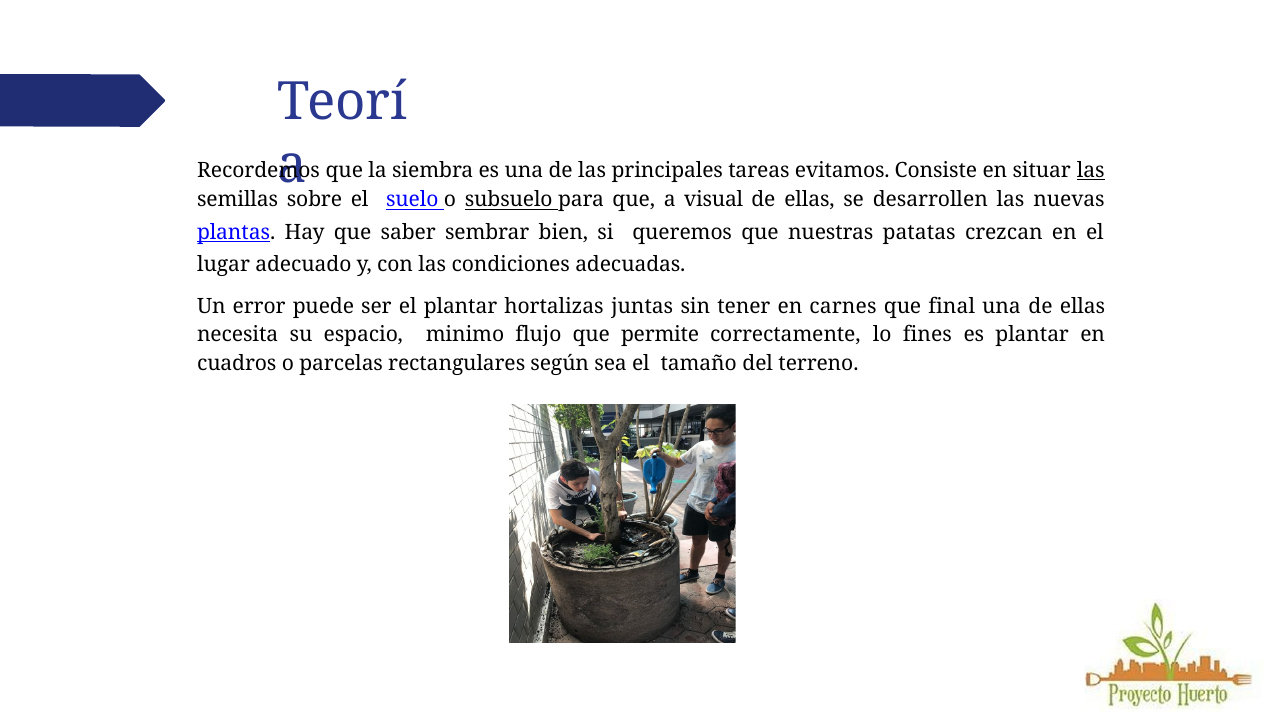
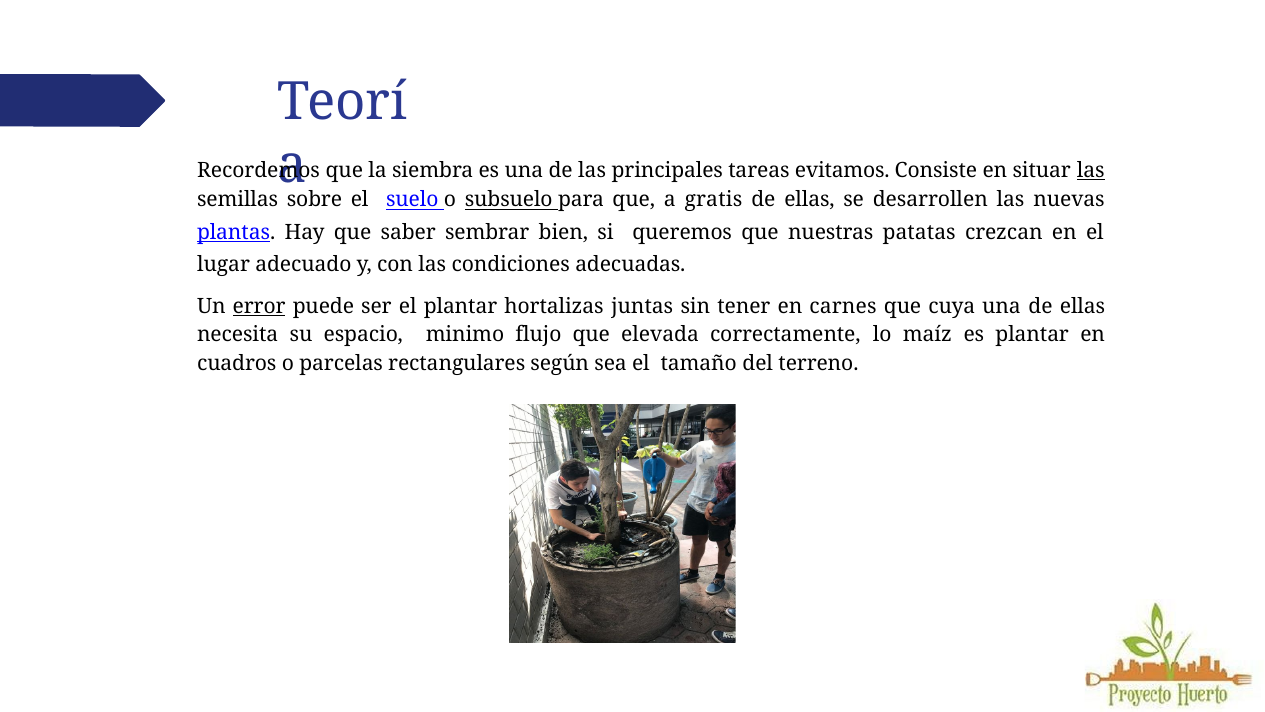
visual: visual -> gratis (713, 200)
error underline: none -> present (259, 306)
final: final -> cuya (952, 306)
permite: permite -> elevada (660, 335)
fines: fines -> maíz (927, 335)
